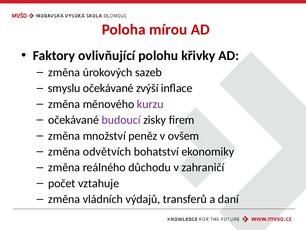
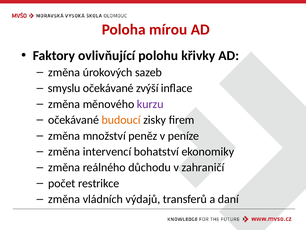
budoucí colour: purple -> orange (121, 120)
ovšem: ovšem -> peníze (184, 136)
odvětvích: odvětvích -> intervencí (107, 151)
vztahuje: vztahuje -> restrikce (99, 183)
